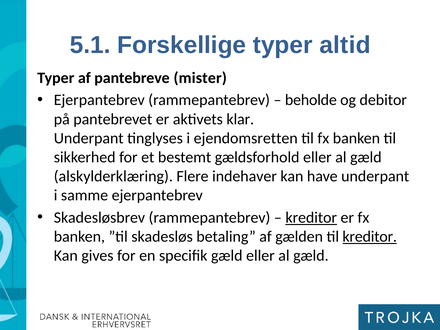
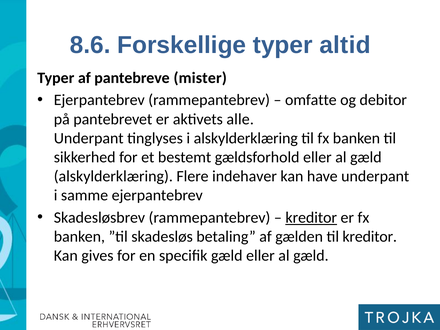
5.1: 5.1 -> 8.6 (90, 45)
beholde: beholde -> omfatte (311, 100)
klar: klar -> alle (240, 119)
i ejendomsretten: ejendomsretten -> alskylderklæring (246, 138)
kreditor underline: present -> none (370, 237)
